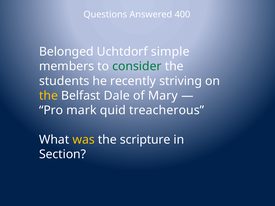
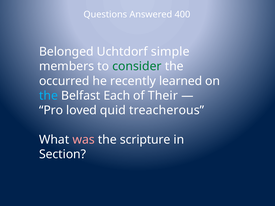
students: students -> occurred (64, 81)
striving: striving -> learned (181, 81)
the colour: yellow -> light blue (48, 96)
Dale: Dale -> Each (117, 96)
Mary: Mary -> Their (163, 96)
mark: mark -> loved (82, 110)
was colour: yellow -> pink (84, 140)
